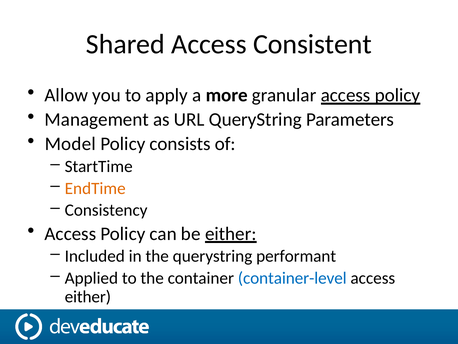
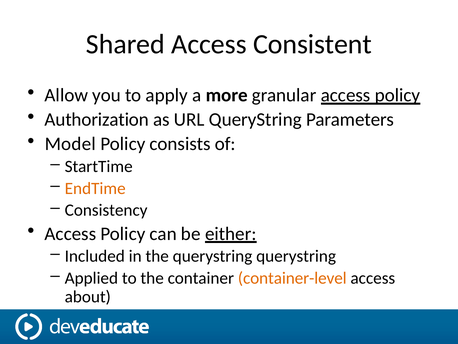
Management: Management -> Authorization (97, 119)
querystring performant: performant -> querystring (296, 256)
container-level colour: blue -> orange (292, 278)
either: either -> about (88, 296)
